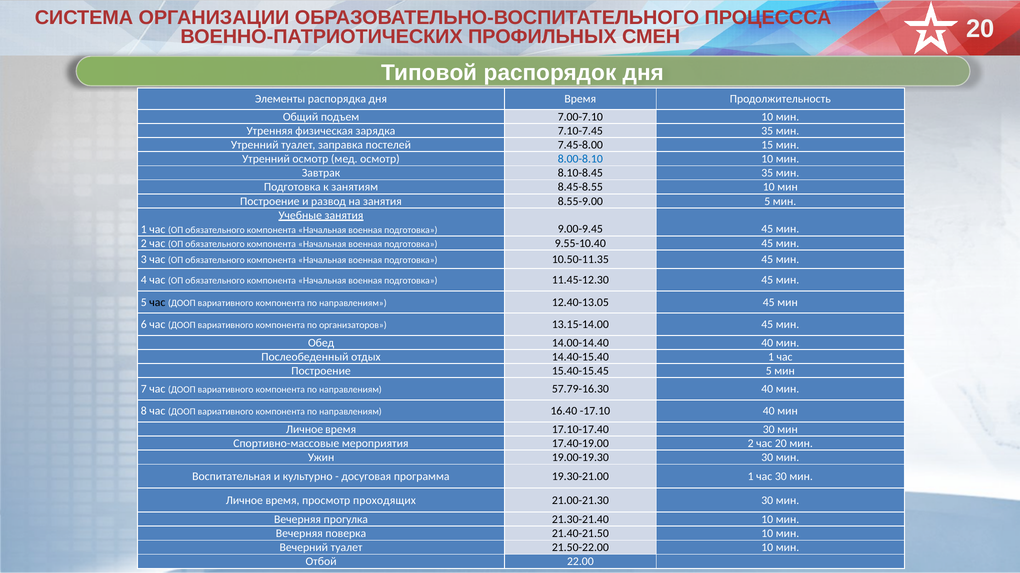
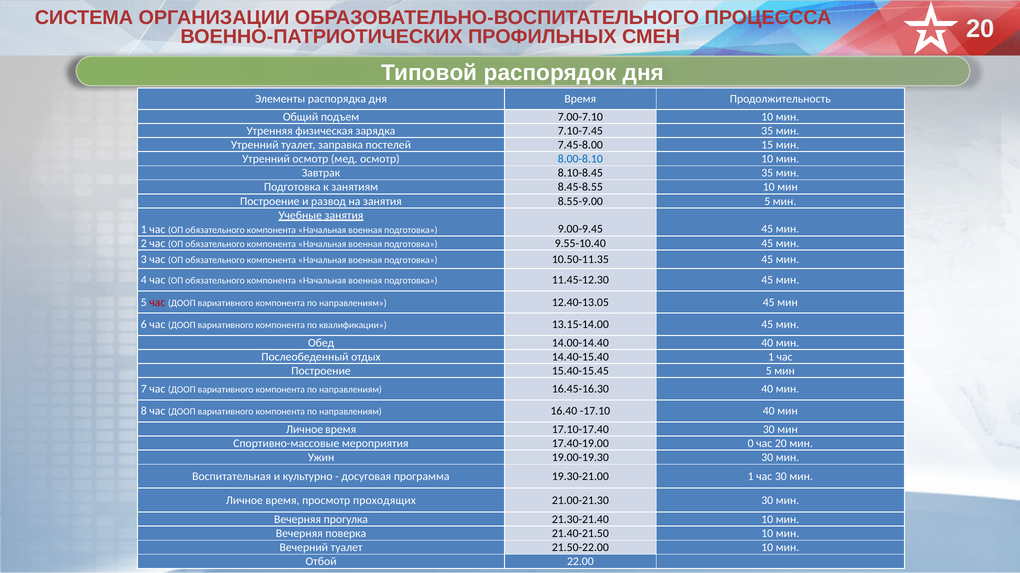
час colour: black -> red (157, 303)
организаторов: организаторов -> квалификации (353, 326)
57.79-16.30: 57.79-16.30 -> 16.45-16.30 (580, 389)
17.40-19.00 2: 2 -> 0 (751, 444)
